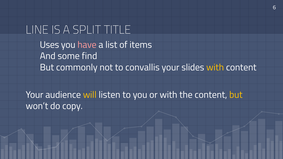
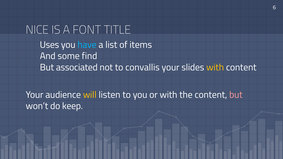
LINE: LINE -> NICE (37, 30)
SPLIT: SPLIT -> FONT (87, 30)
have colour: pink -> light blue (87, 45)
commonly: commonly -> associated (77, 67)
but colour: yellow -> pink (236, 95)
copy: copy -> keep (72, 106)
